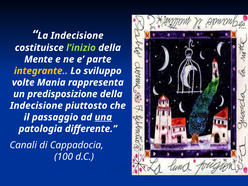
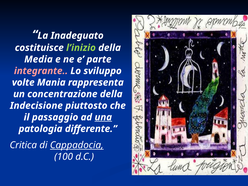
La Indecisione: Indecisione -> Inadeguato (77, 36)
Mente: Mente -> Media (38, 59)
integrante colour: yellow -> pink (41, 71)
predisposizione: predisposizione -> concentrazione (62, 94)
Canali: Canali -> Critica (23, 145)
Cappadocia underline: none -> present (77, 145)
